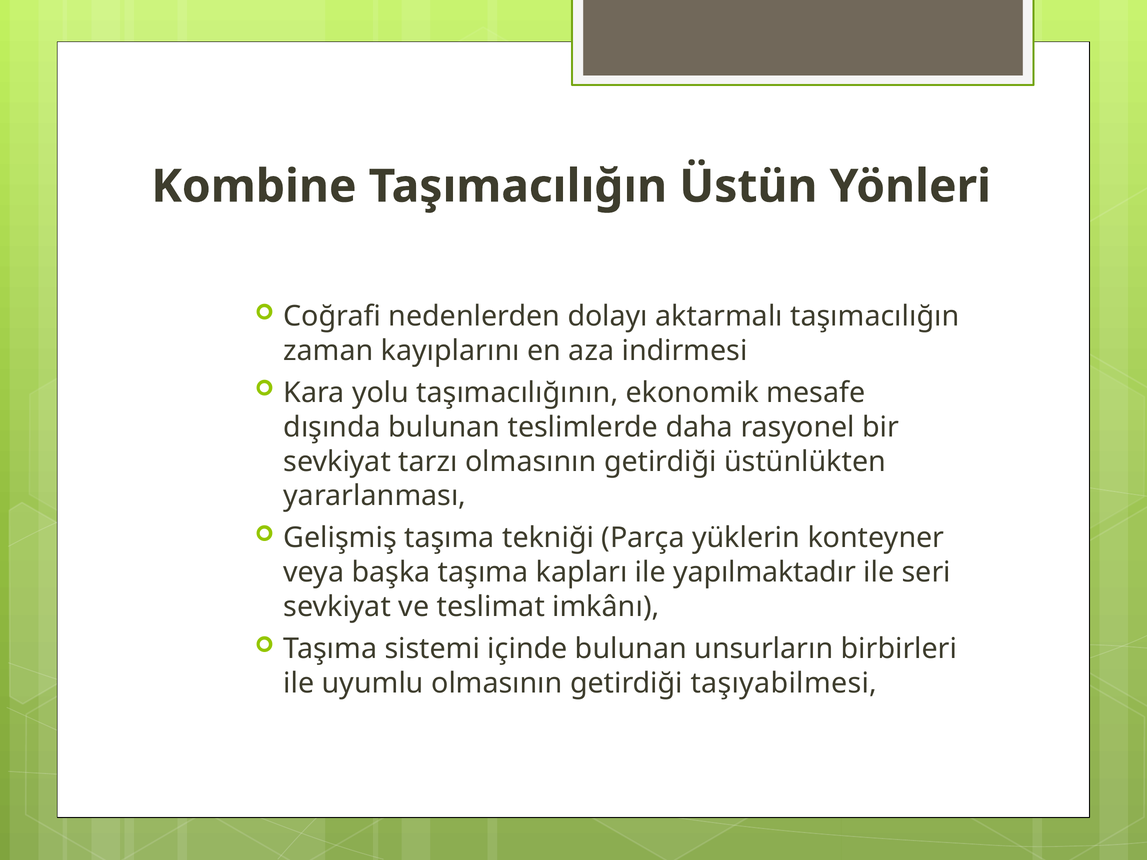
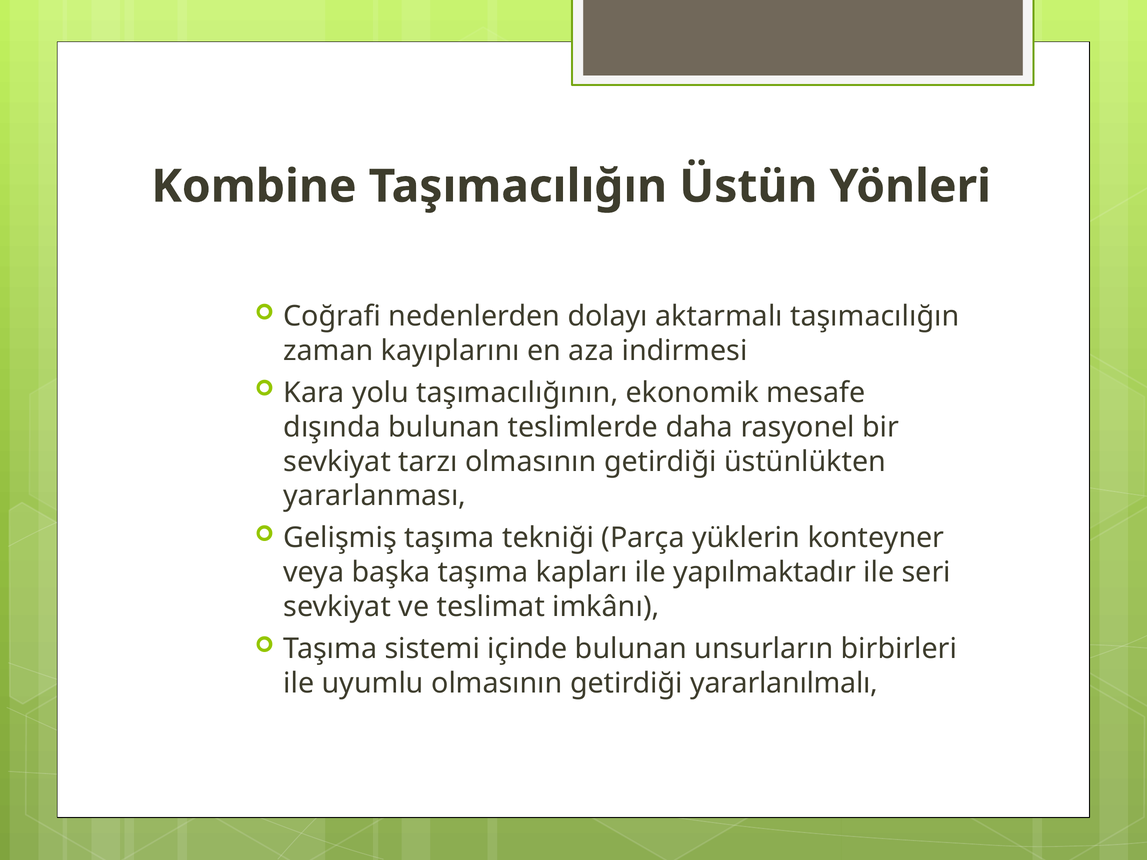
taşıyabilmesi: taşıyabilmesi -> yararlanılmalı (784, 683)
